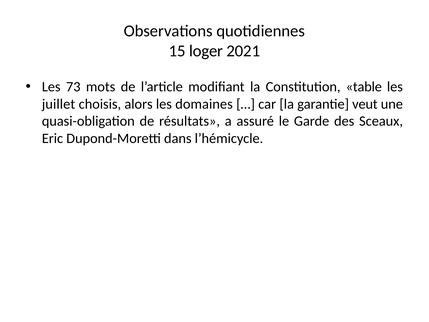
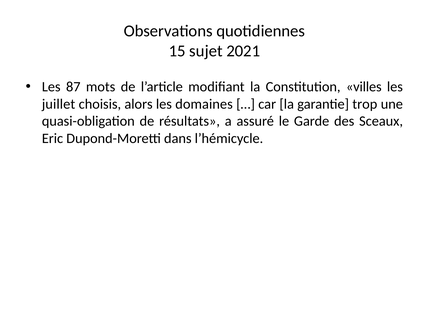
loger: loger -> sujet (206, 51)
73: 73 -> 87 (73, 87)
table: table -> villes (364, 87)
veut: veut -> trop (365, 104)
